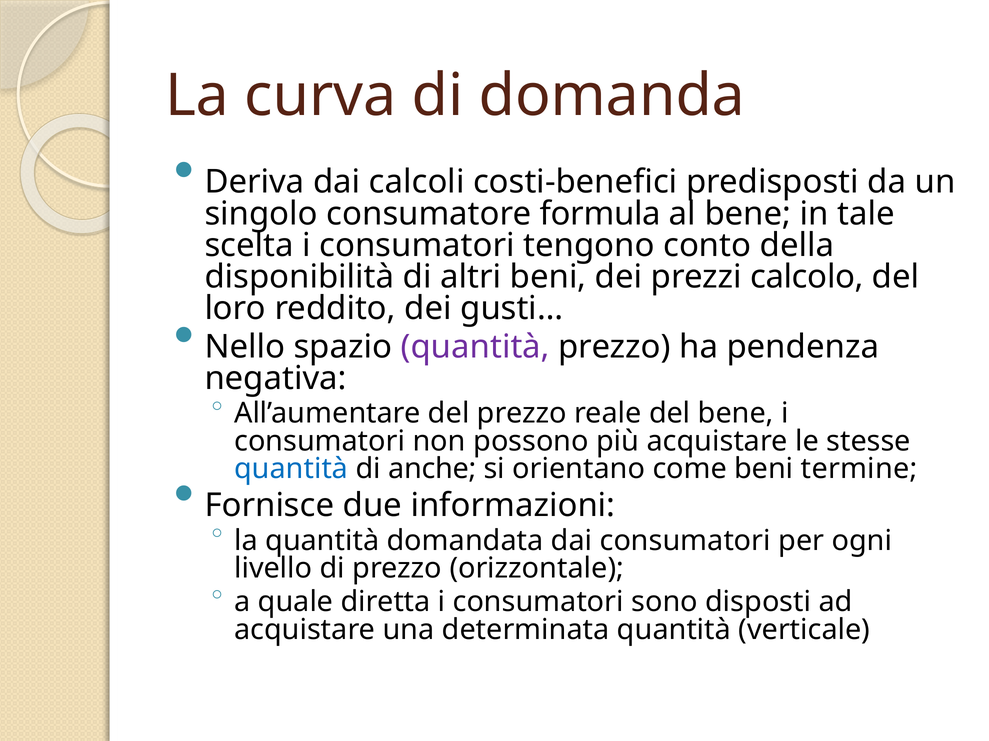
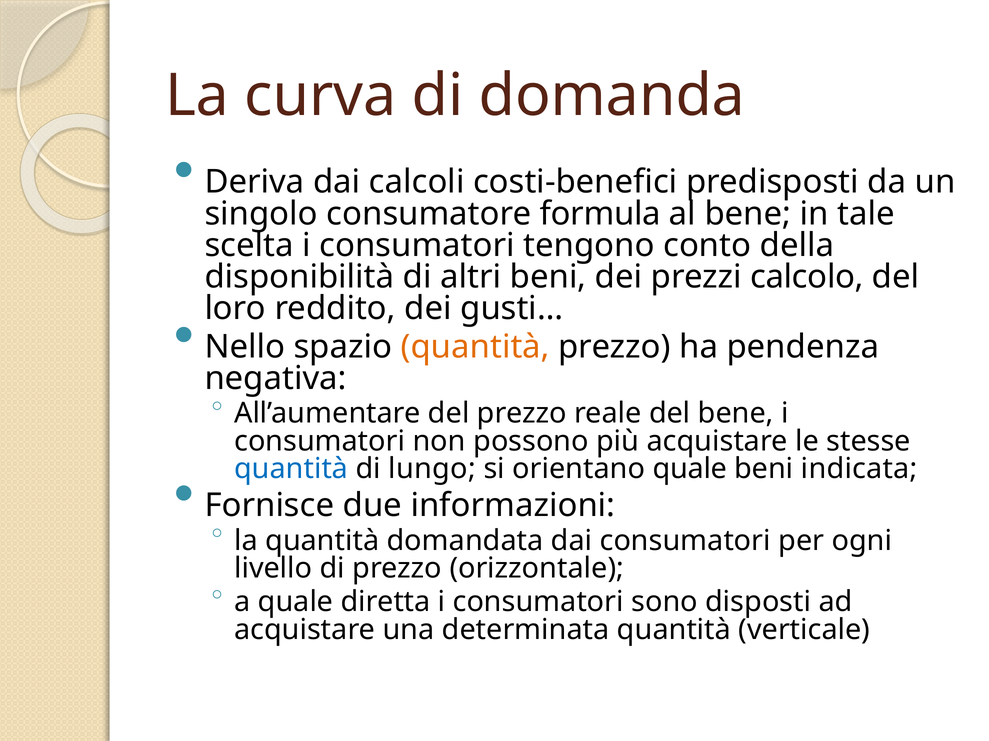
quantità colour: purple -> orange (475, 347)
anche: anche -> lungo (432, 469)
orientano come: come -> quale (690, 469)
termine: termine -> indicata (859, 469)
